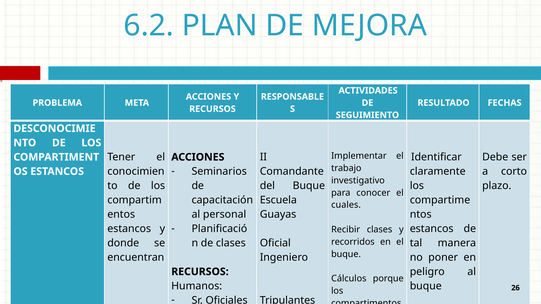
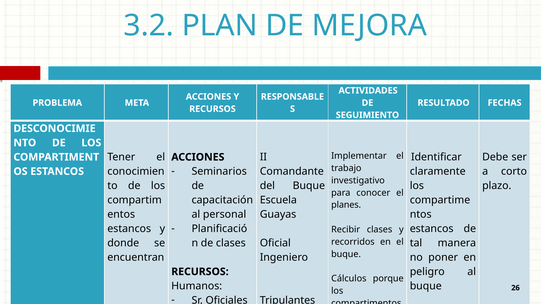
6.2: 6.2 -> 3.2 (149, 26)
cuales: cuales -> planes (346, 205)
